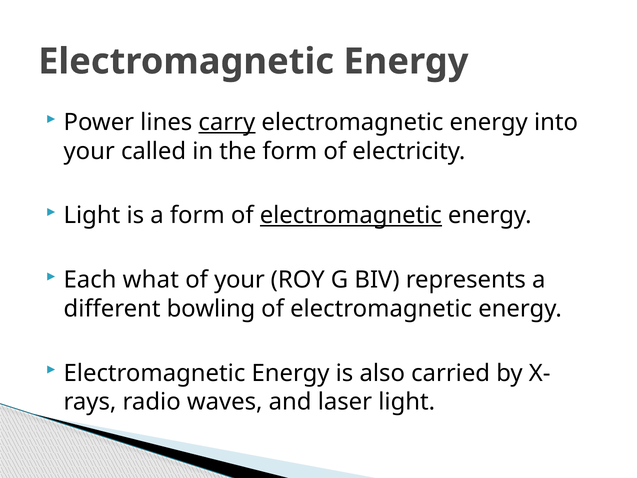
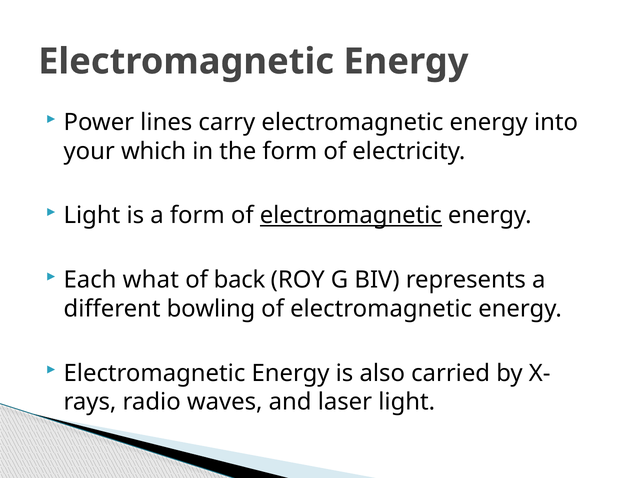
carry underline: present -> none (227, 122)
called: called -> which (154, 151)
of your: your -> back (239, 280)
